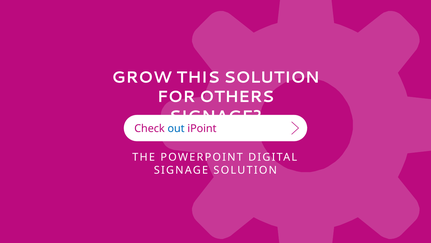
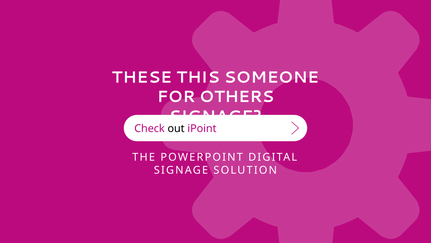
GROW: GROW -> THESE (142, 77)
THIS SOLUTION: SOLUTION -> SOMEONE (272, 77)
out colour: blue -> black (176, 128)
